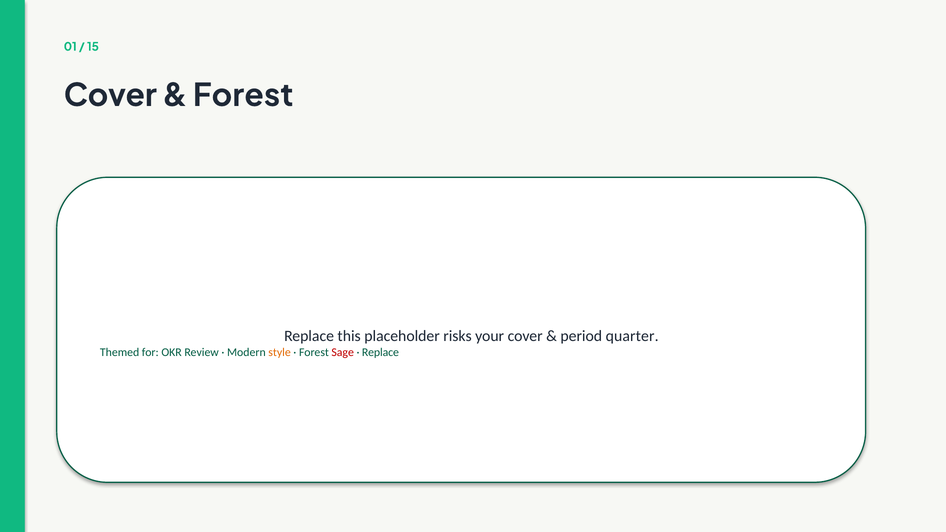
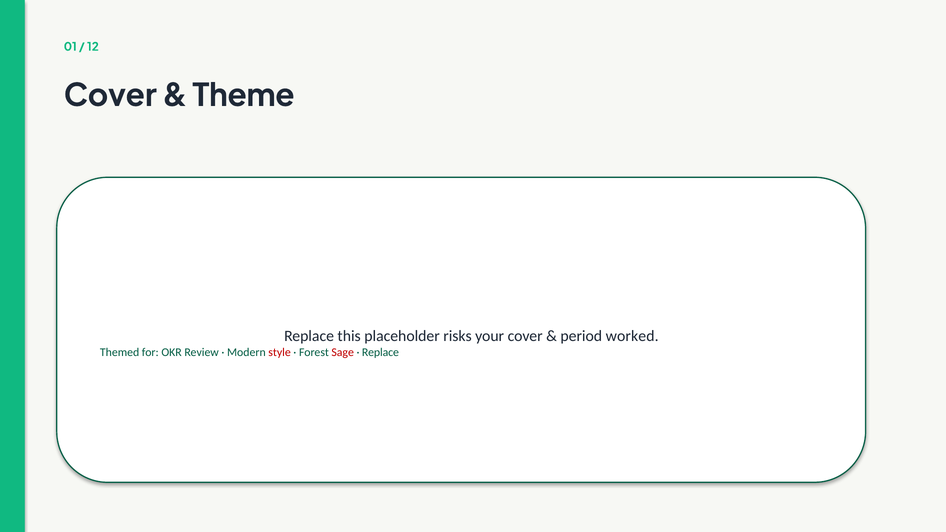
15: 15 -> 12 (93, 47)
Forest: Forest -> Theme (243, 96)
quarter: quarter -> worked (632, 336)
style colour: orange -> red (280, 353)
